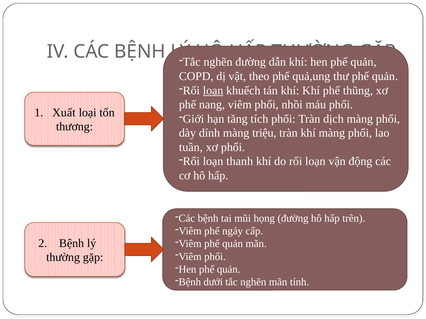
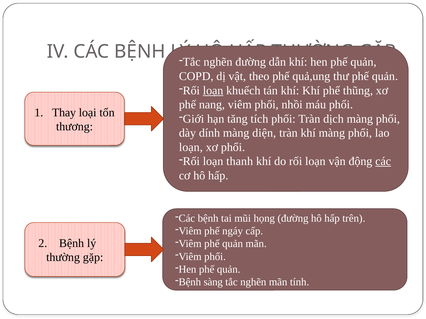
Xuất: Xuất -> Thay (64, 113)
triệu: triệu -> diện (264, 133)
tuần: tuần -> loạn (191, 147)
các underline: none -> present (383, 162)
dưới: dưới -> sàng (213, 283)
